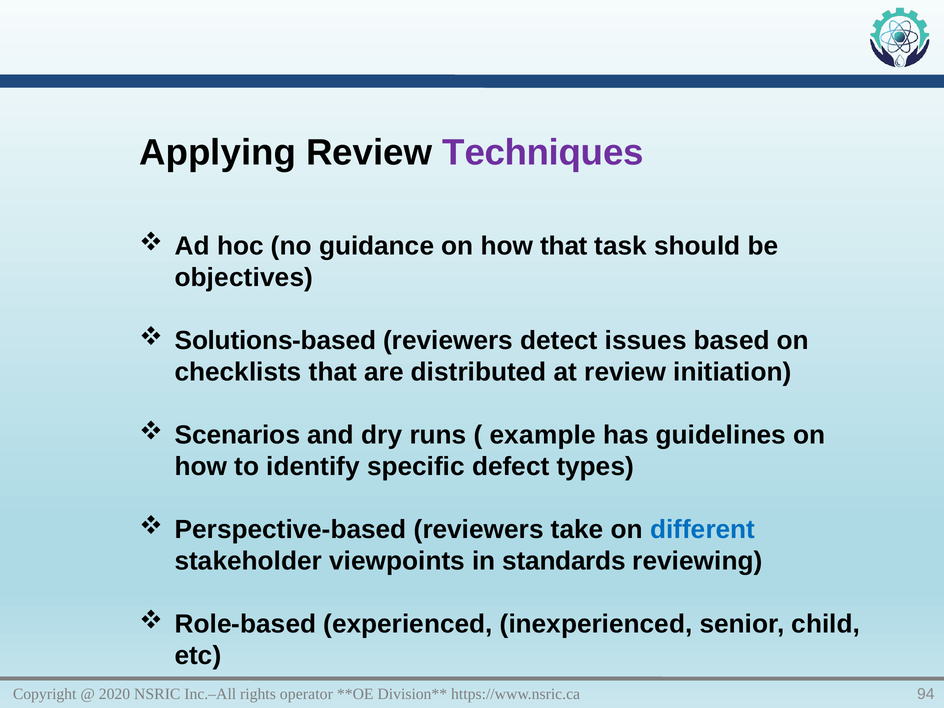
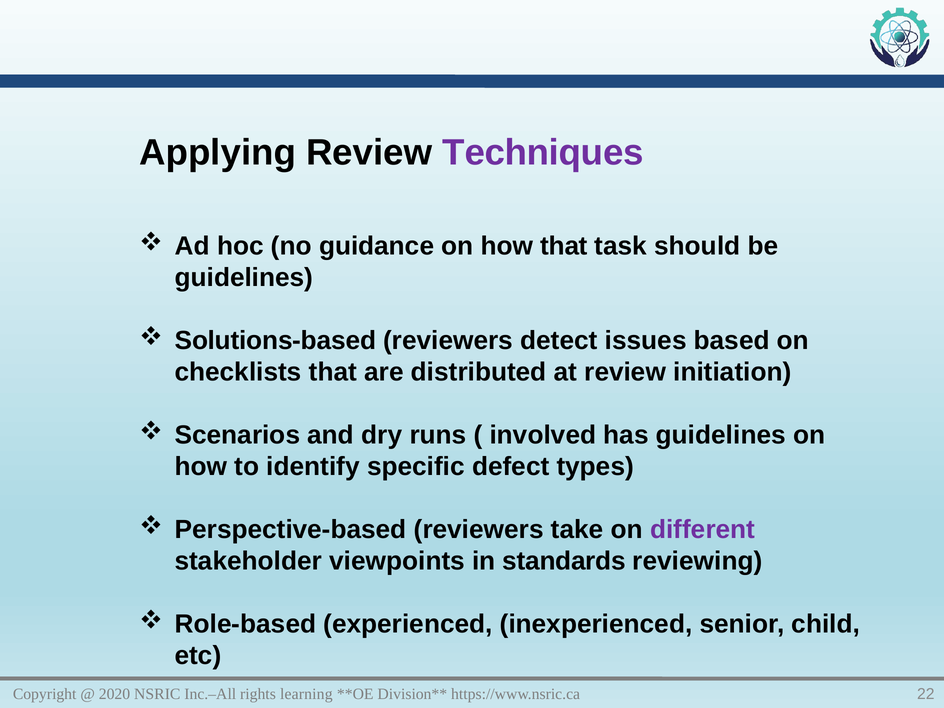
objectives: objectives -> guidelines (244, 278)
example: example -> involved (543, 435)
different colour: blue -> purple (703, 530)
operator: operator -> learning (306, 694)
94: 94 -> 22 (926, 694)
